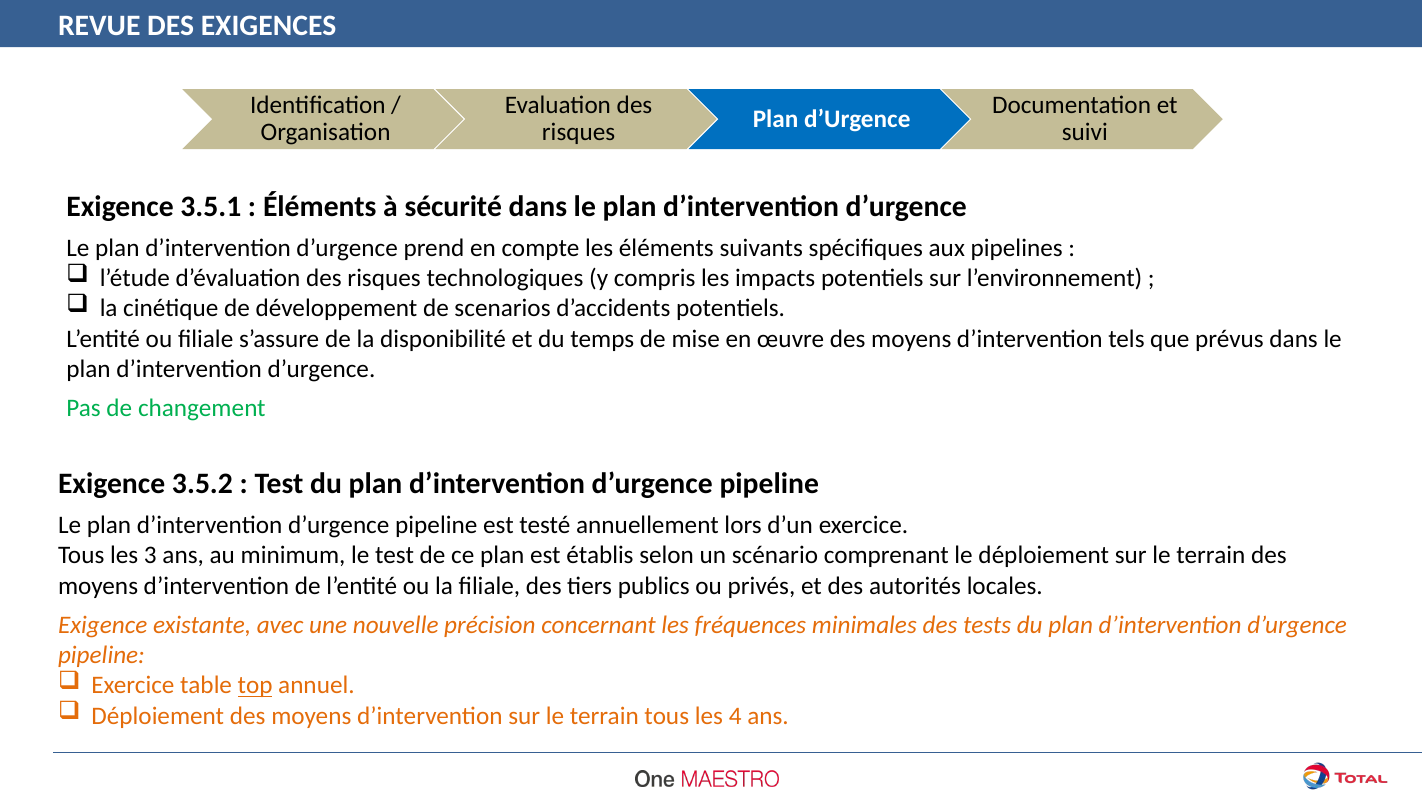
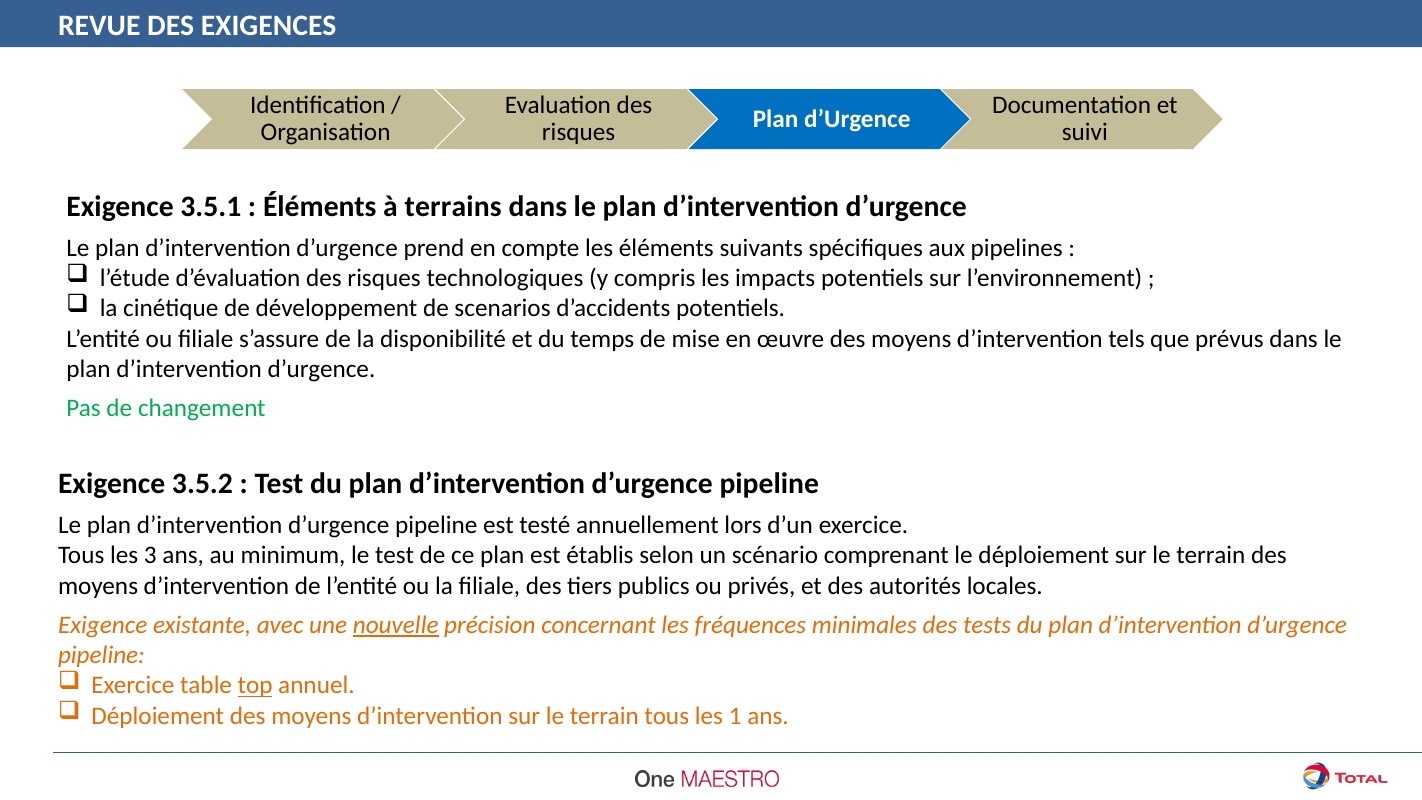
sécurité: sécurité -> terrains (453, 207)
nouvelle underline: none -> present (396, 625)
4: 4 -> 1 (735, 716)
